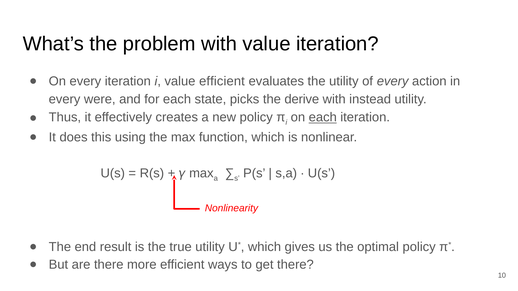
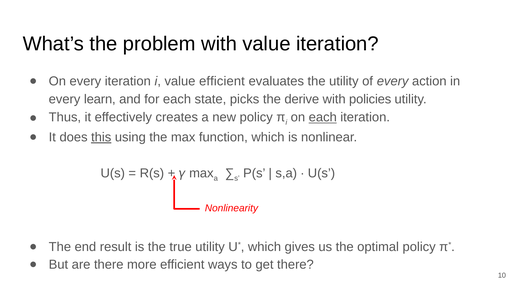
were: were -> learn (100, 99)
instead: instead -> policies (370, 99)
this underline: none -> present (101, 137)
